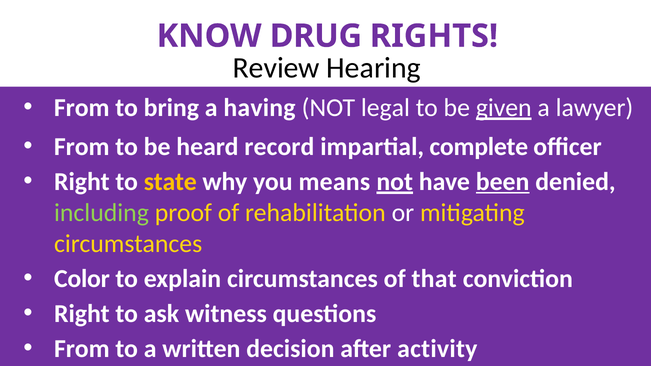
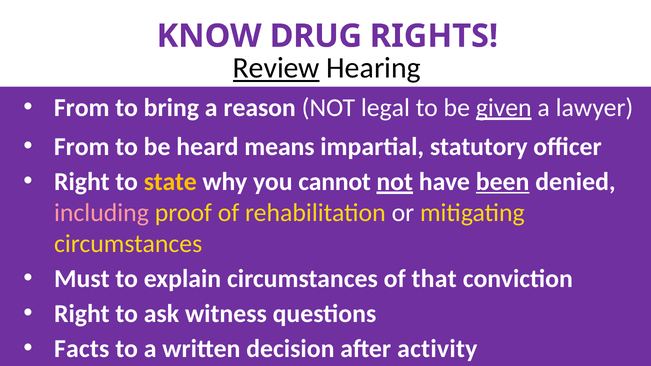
Review underline: none -> present (276, 68)
having: having -> reason (260, 108)
record: record -> means (279, 147)
complete: complete -> statutory (479, 147)
means: means -> cannot (335, 182)
including colour: light green -> pink (101, 213)
Color: Color -> Must (82, 279)
From: From -> Facts (82, 349)
